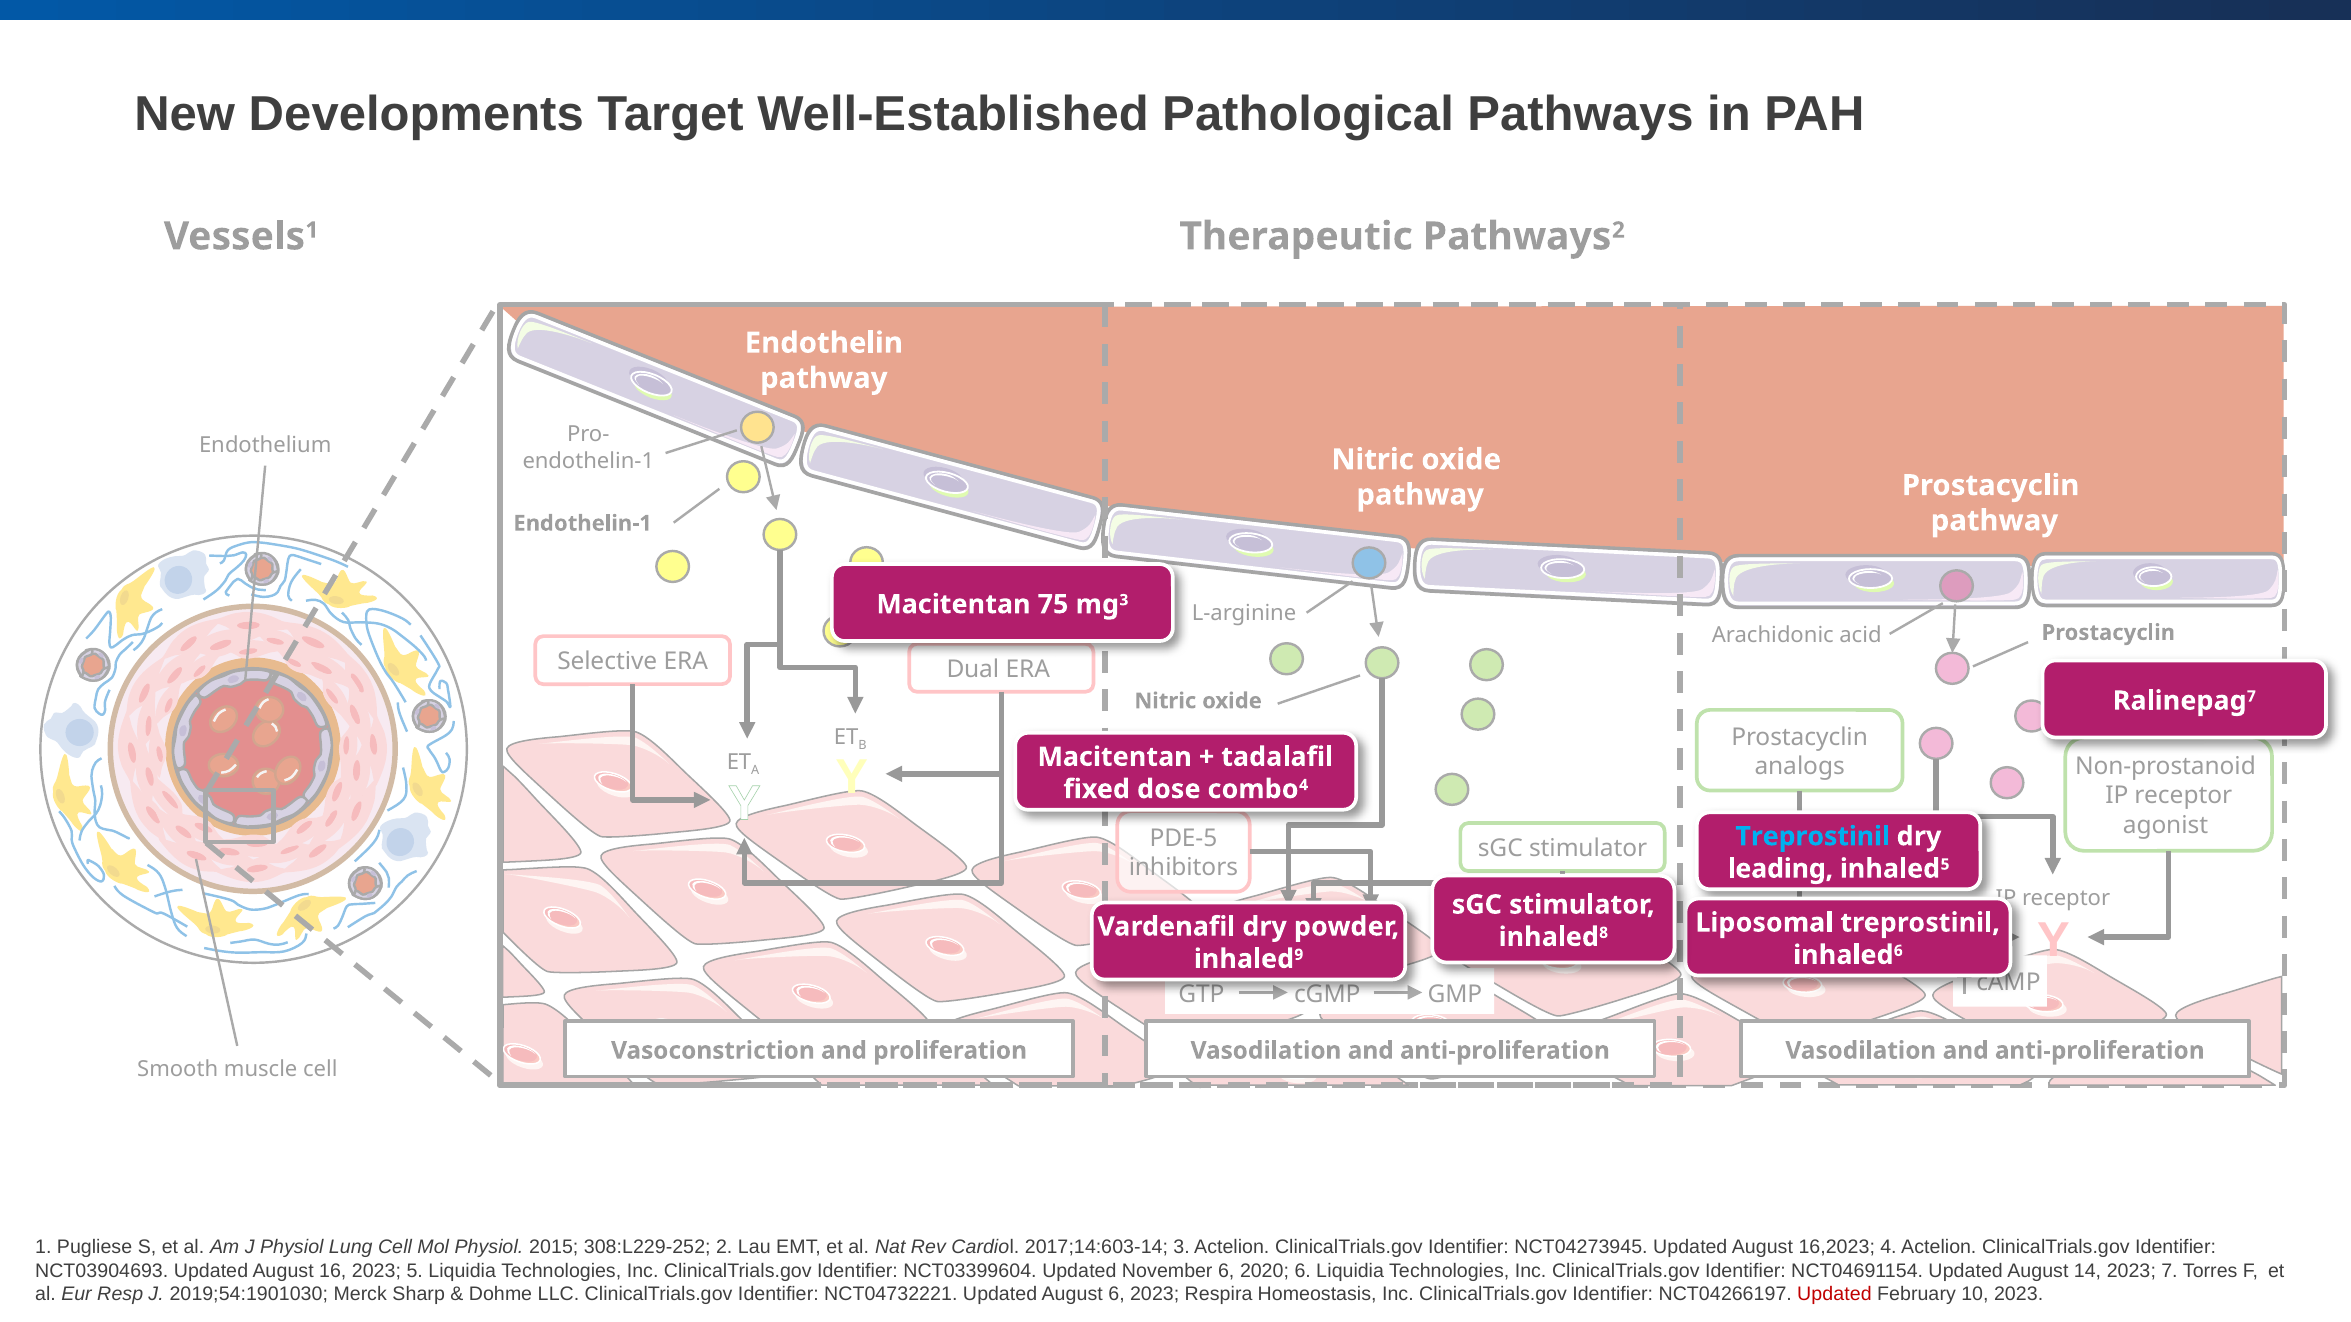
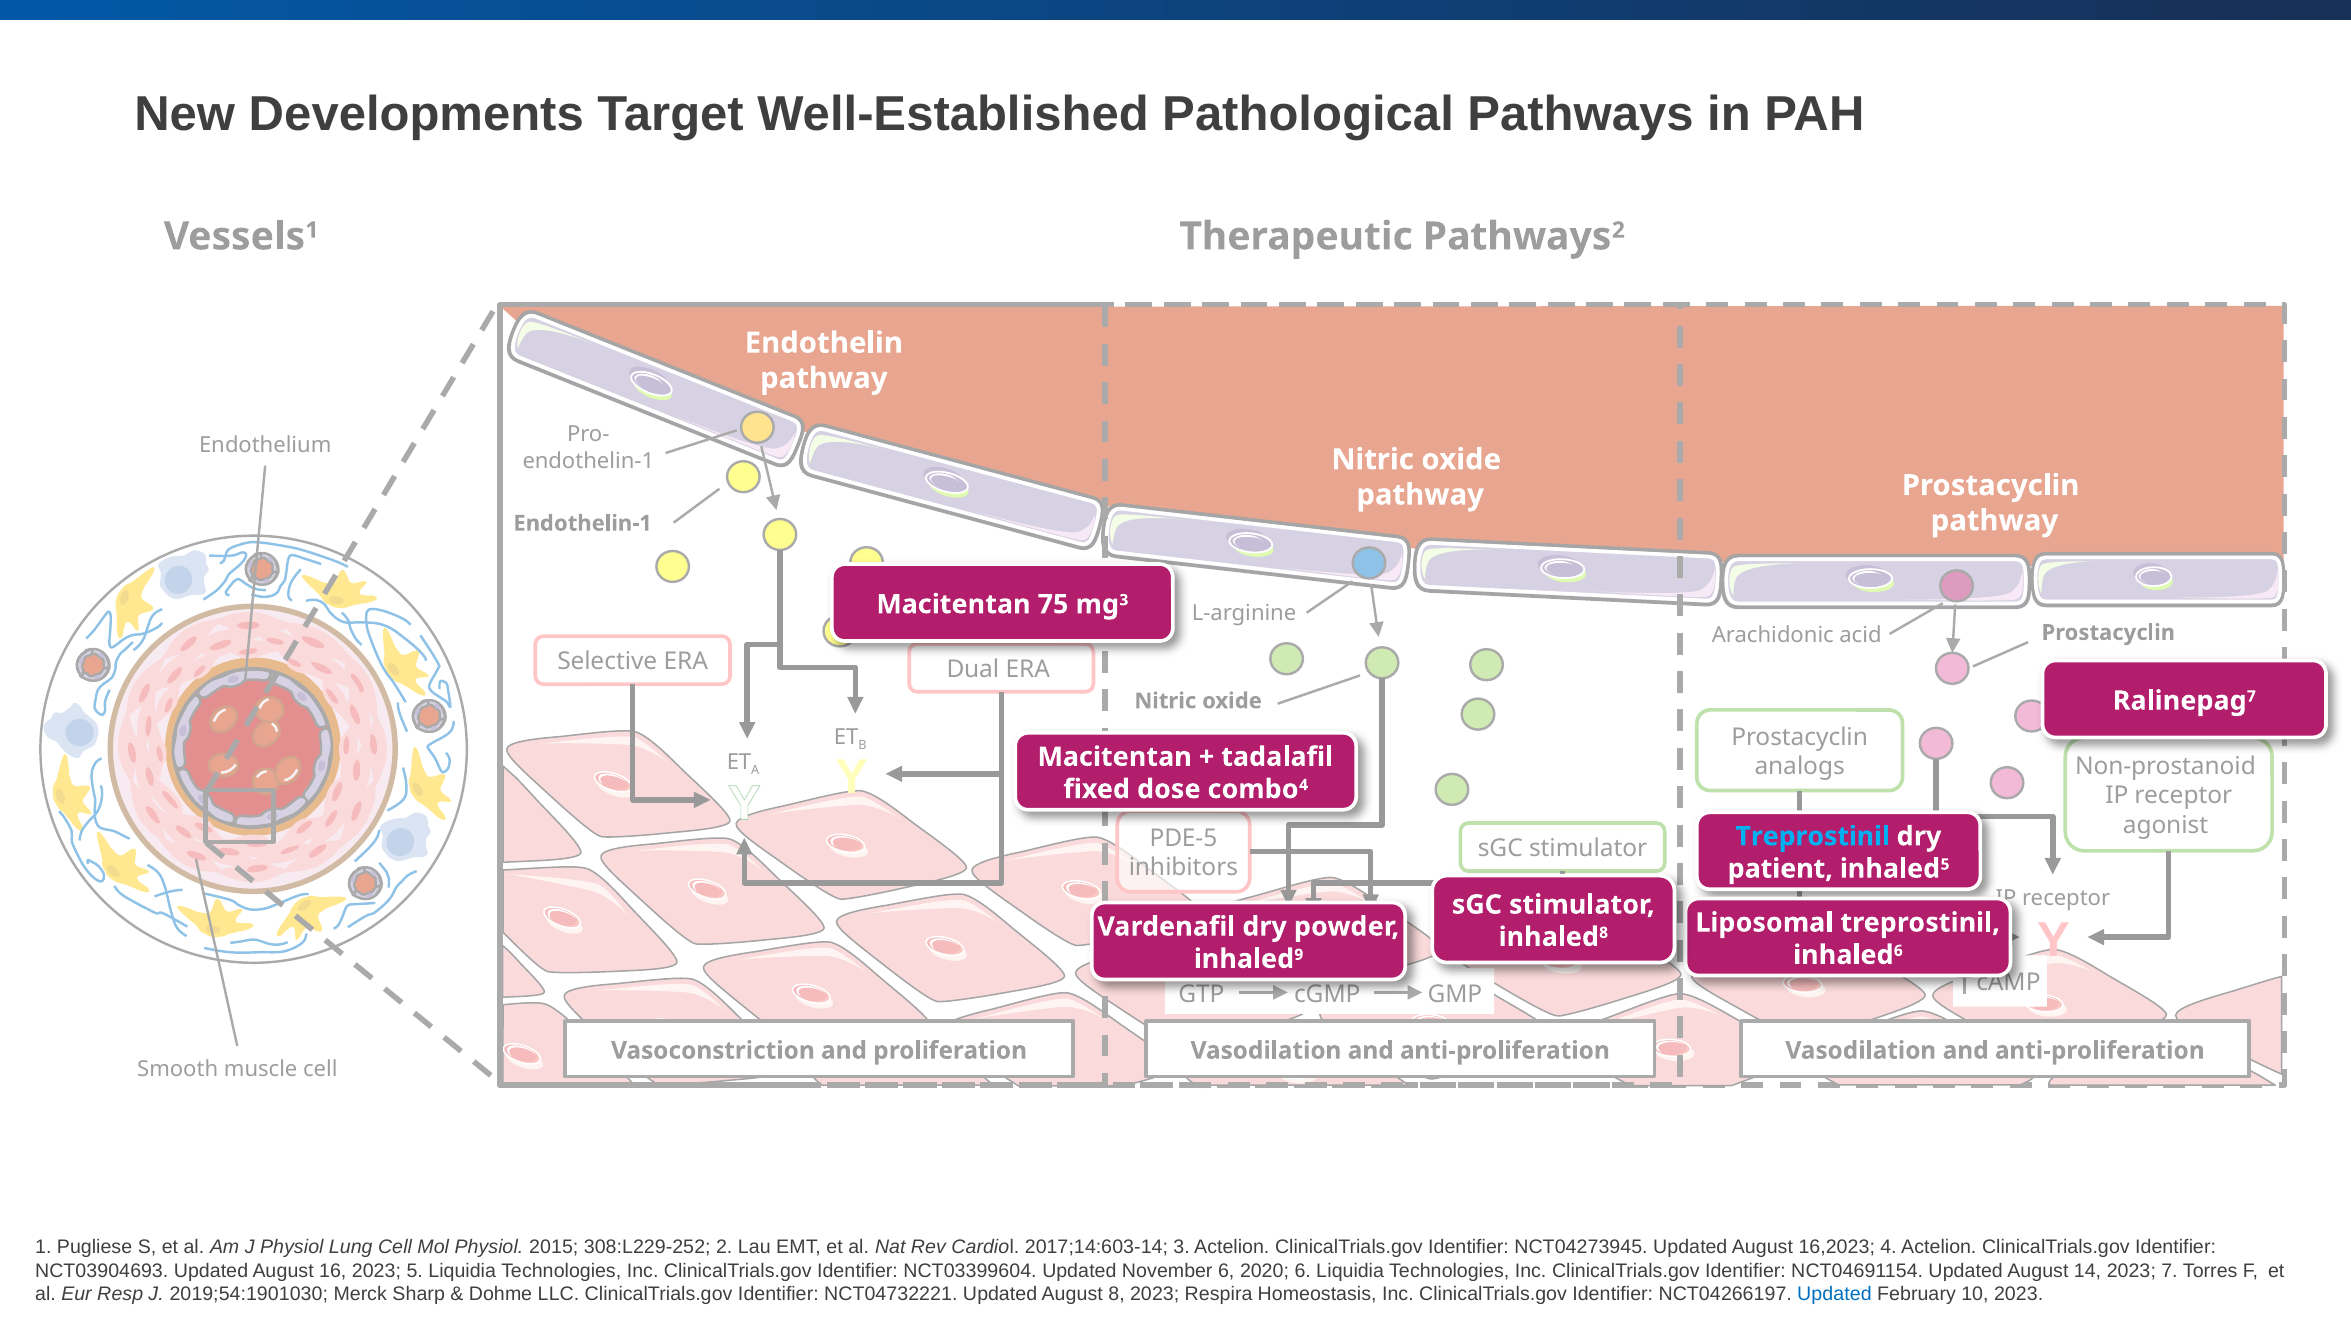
leading: leading -> patient (1780, 869)
August 6: 6 -> 8 (1117, 1294)
Updated colour: red -> blue (1834, 1294)
